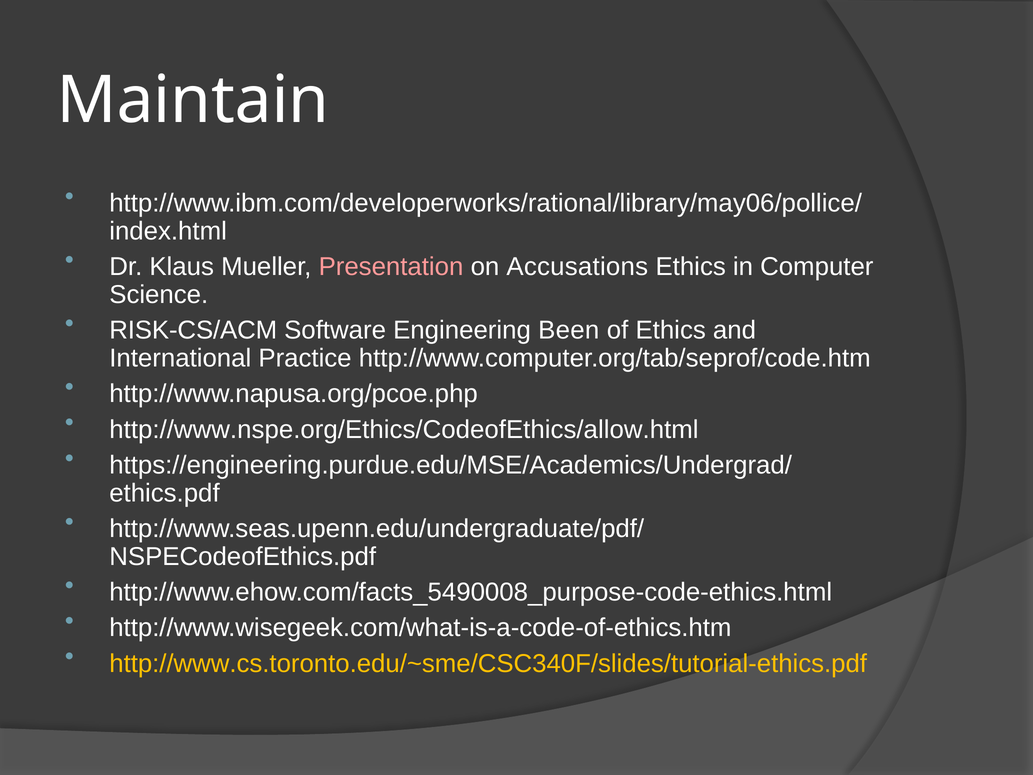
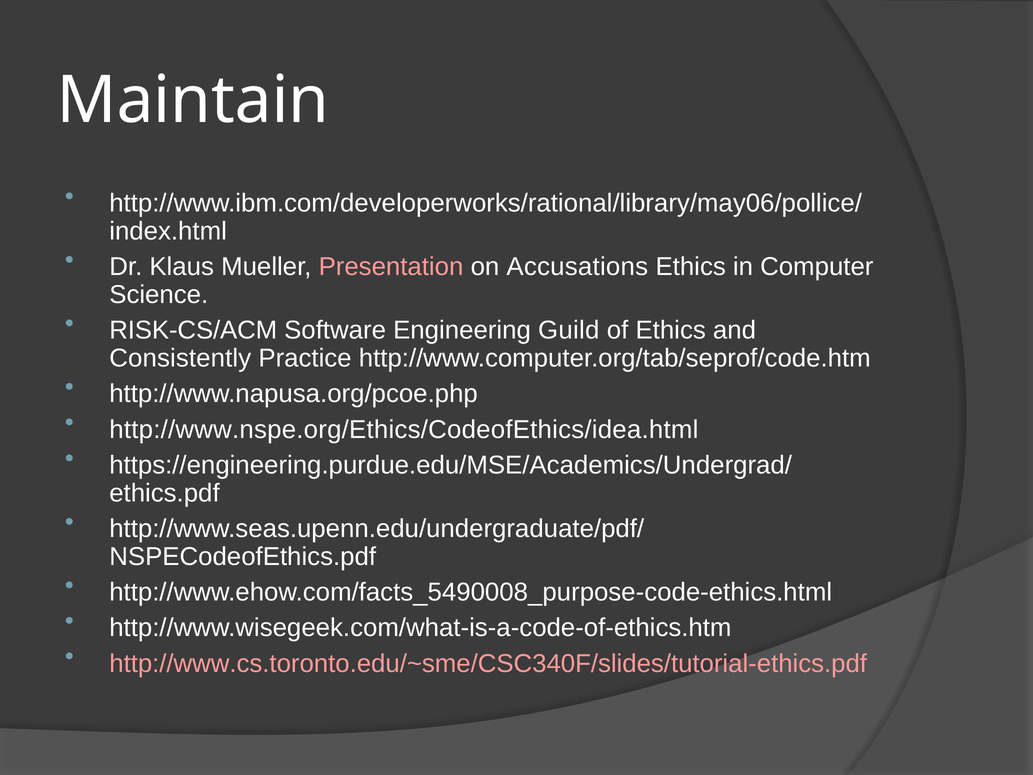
Been: Been -> Guild (569, 330)
International: International -> Consistently (180, 358)
http://www.nspe.org/Ethics/CodeofEthics/allow.html: http://www.nspe.org/Ethics/CodeofEthics/allow.html -> http://www.nspe.org/Ethics/CodeofEthics/idea.html (404, 429)
http://www.cs.toronto.edu/~sme/CSC340F/slides/tutorial-ethics.pdf colour: yellow -> pink (488, 663)
